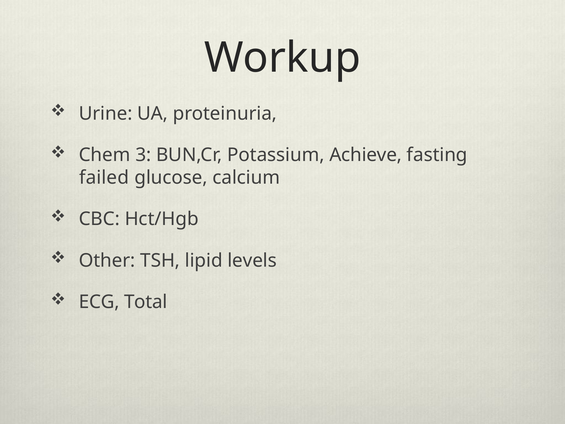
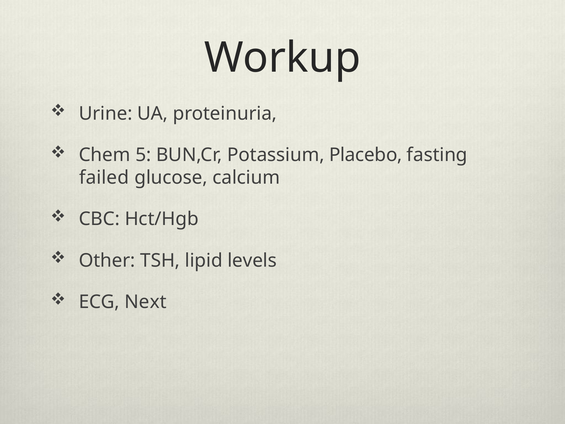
3: 3 -> 5 (143, 155)
Achieve: Achieve -> Placebo (366, 155)
Total: Total -> Next (146, 302)
